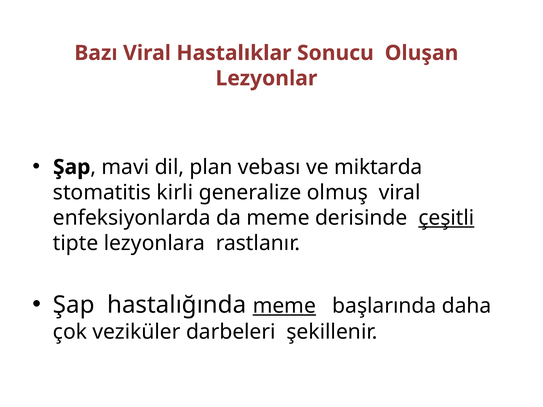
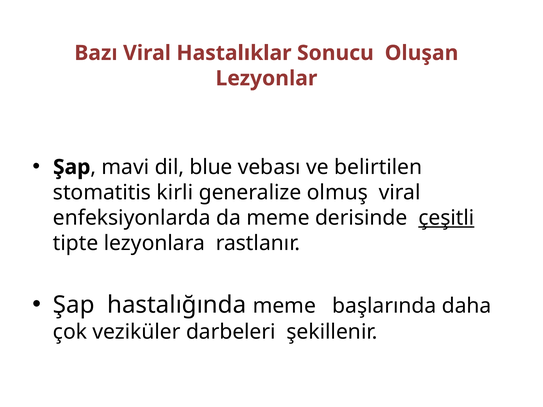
plan: plan -> blue (211, 167)
miktarda: miktarda -> belirtilen (378, 167)
meme underline: present -> none (284, 306)
